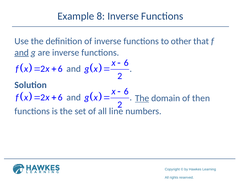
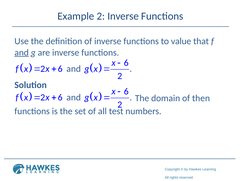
Example 8: 8 -> 2 (101, 16)
other: other -> value (181, 41)
The underline: present -> none (142, 98)
line: line -> test (116, 111)
